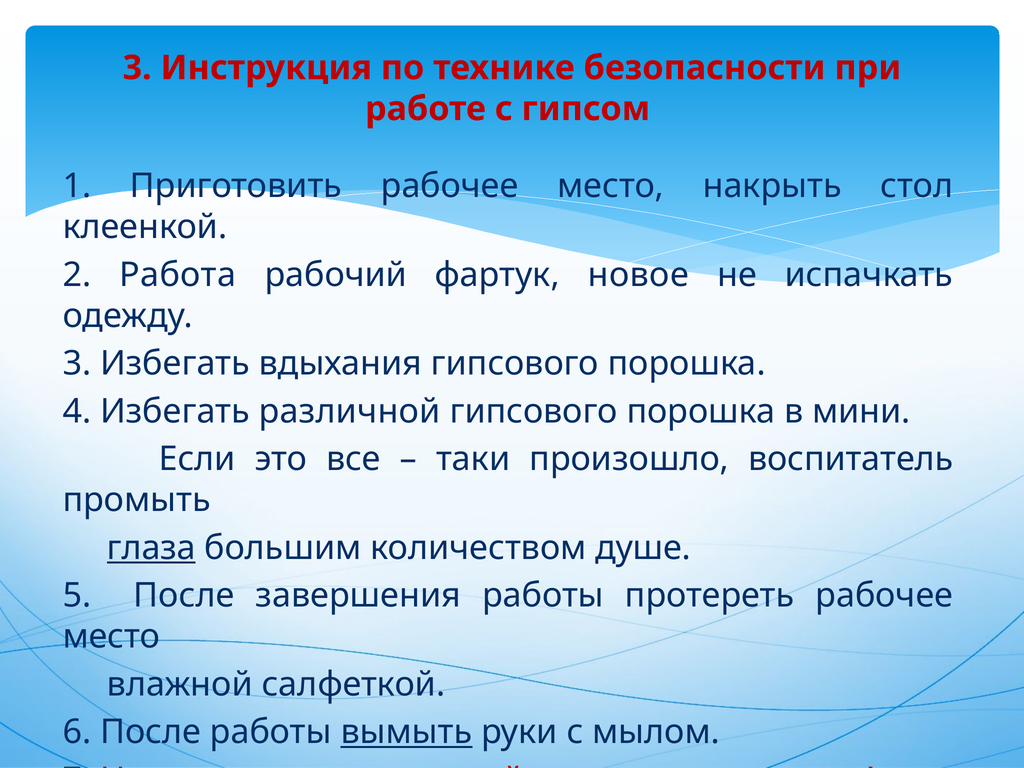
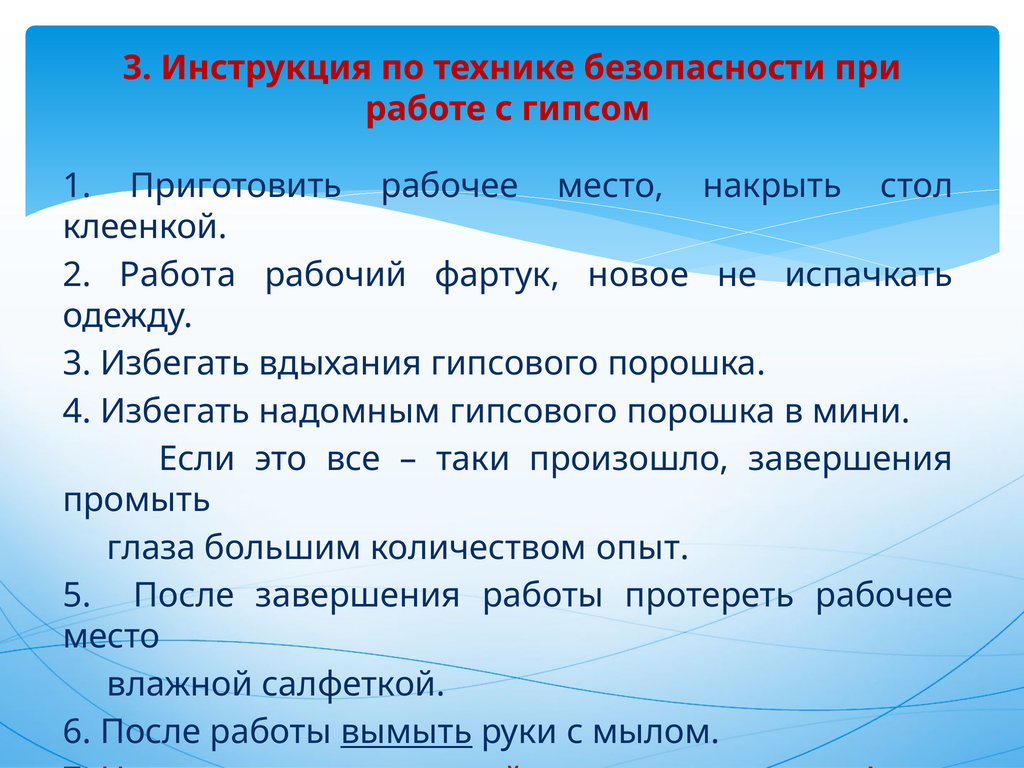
различной: различной -> надомным (350, 411)
произошло воспитатель: воспитатель -> завершения (851, 459)
глаза underline: present -> none (151, 548)
душе: душе -> опыт (643, 548)
